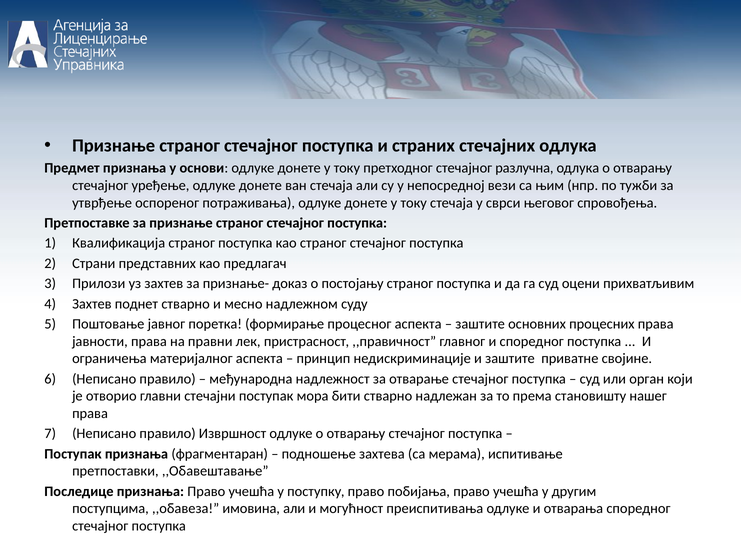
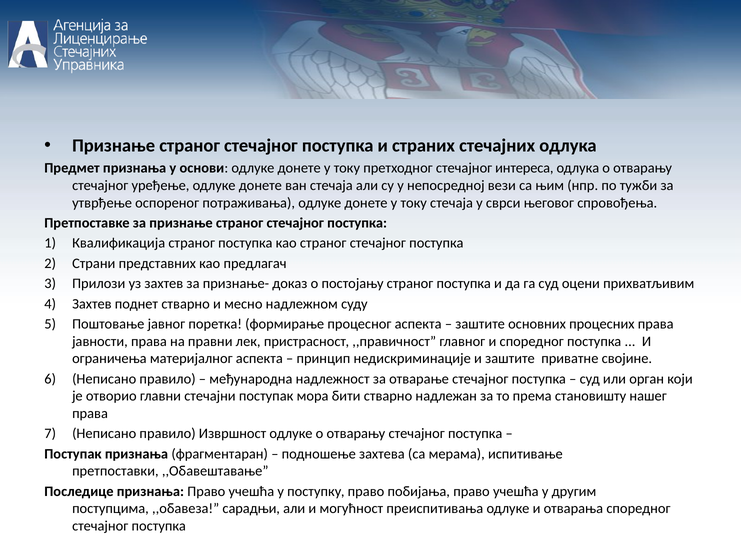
разлучна: разлучна -> интереса (524, 168)
имовина: имовина -> сарадњи (251, 508)
